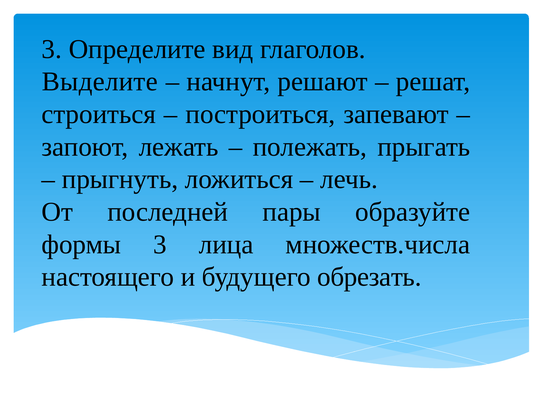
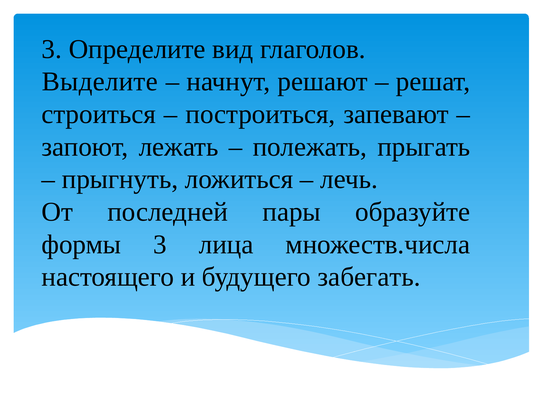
обрезать: обрезать -> забегать (369, 277)
